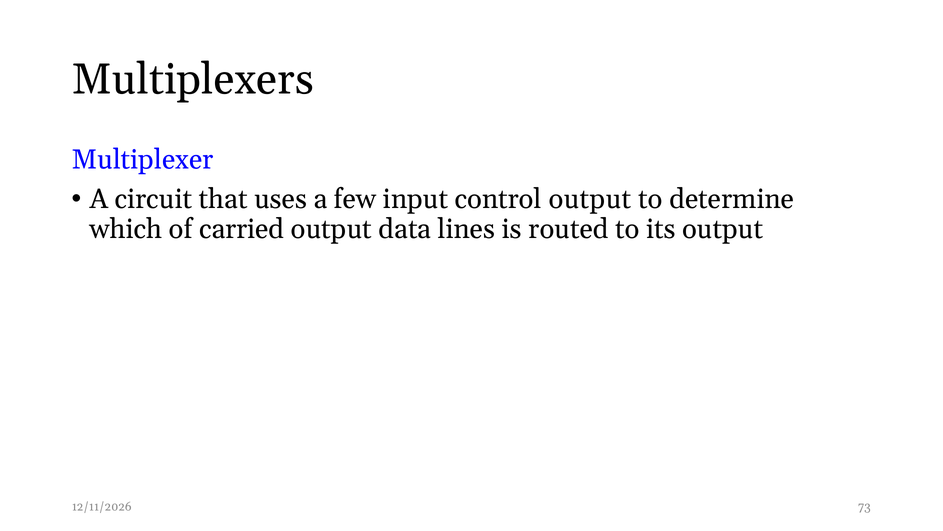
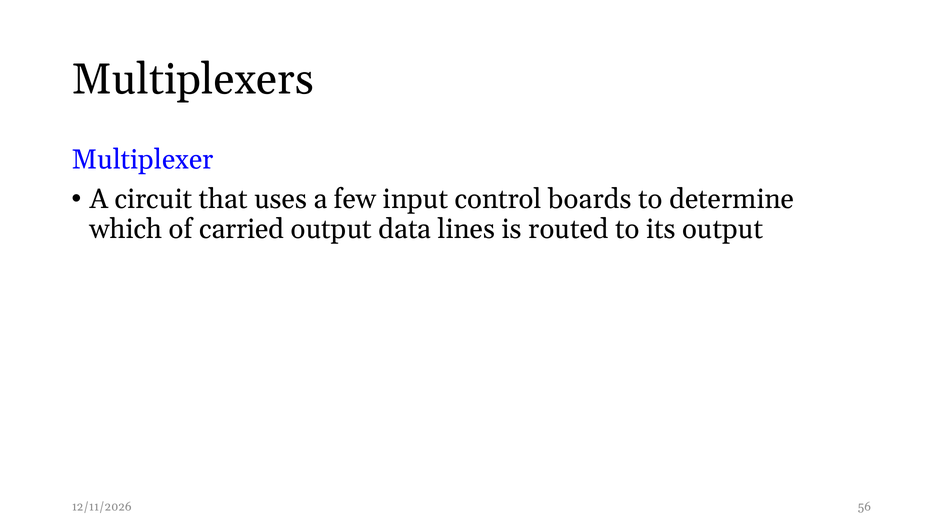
control output: output -> boards (590, 199)
73: 73 -> 56 (864, 506)
